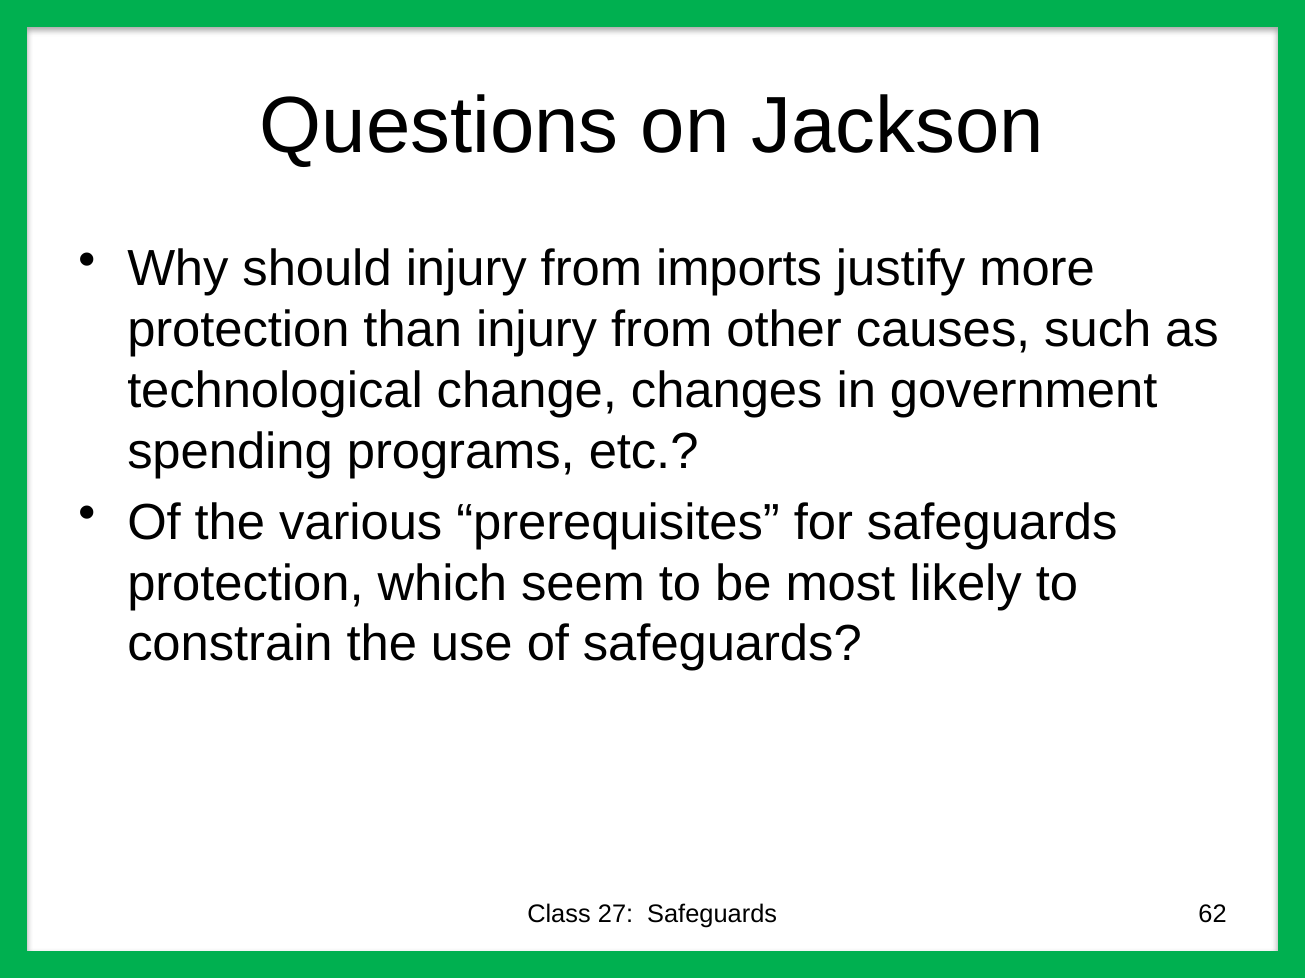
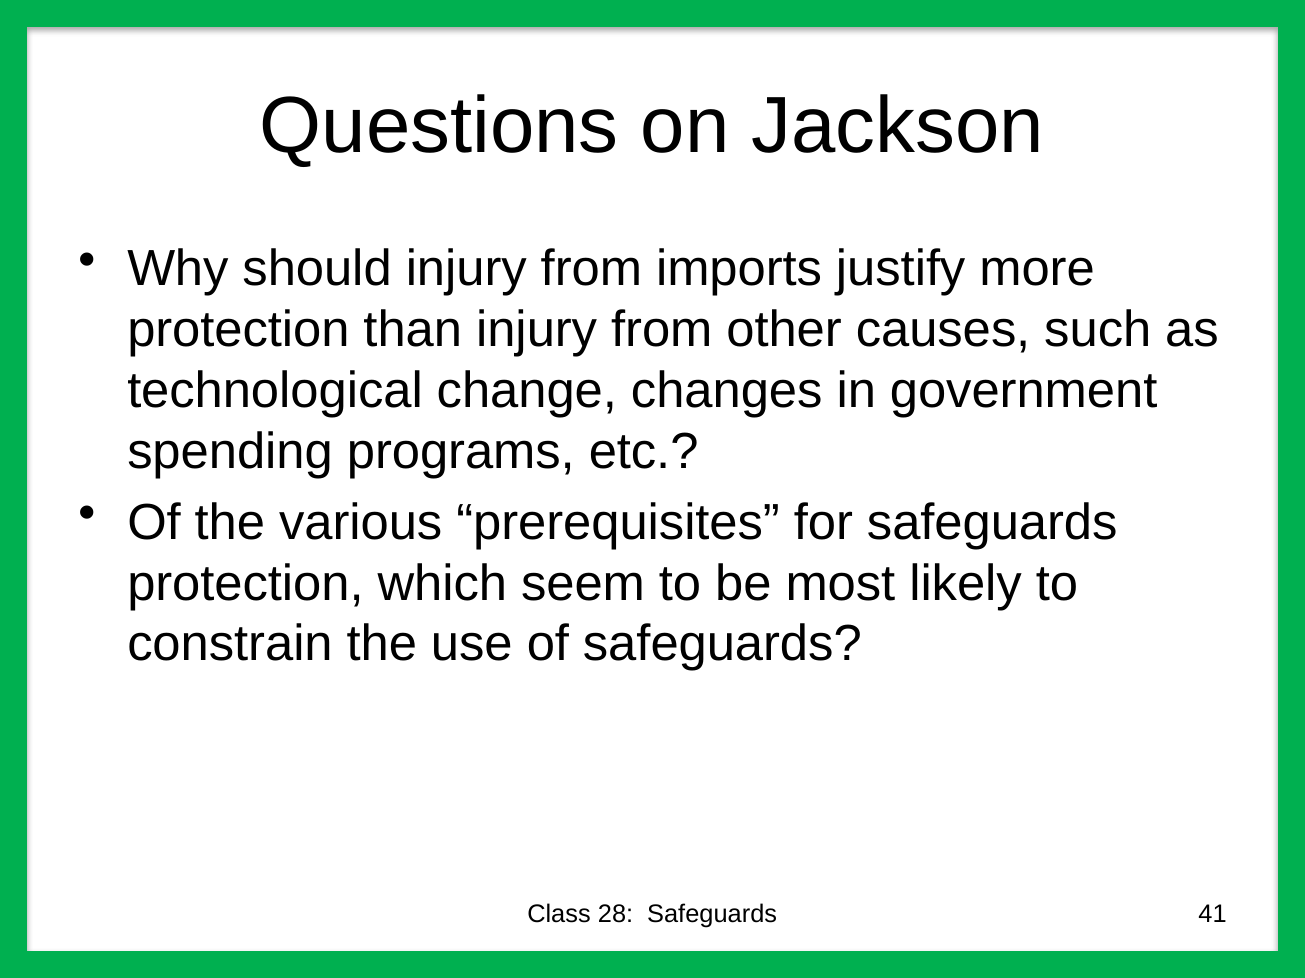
27: 27 -> 28 (616, 915)
62: 62 -> 41 (1213, 915)
